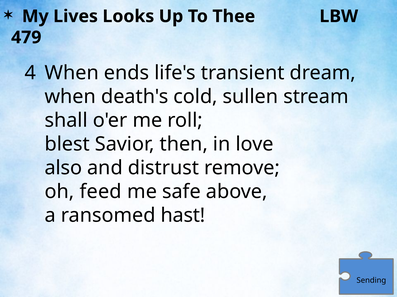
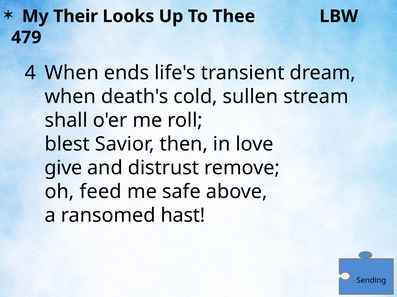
Lives: Lives -> Their (76, 16)
also: also -> give (63, 168)
